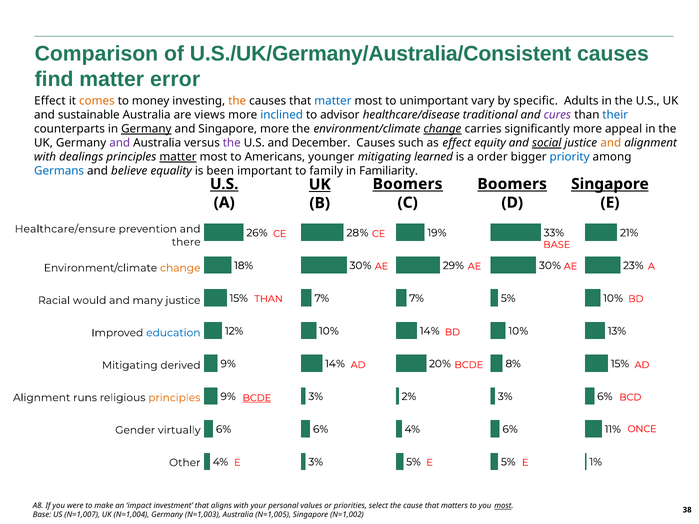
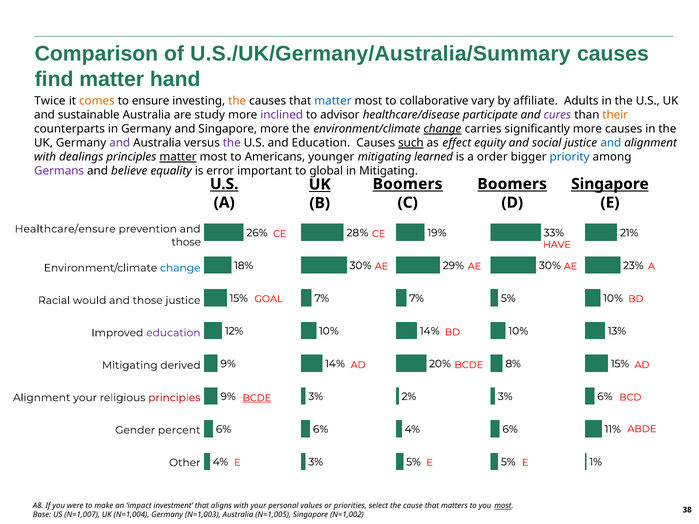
U.S./UK/Germany/Australia/Consistent: U.S./UK/Germany/Australia/Consistent -> U.S./UK/Germany/Australia/Summary (380, 54)
error: error -> hand (175, 79)
Effect: Effect -> Twice (50, 101)
money: money -> ensure (151, 101)
unimportant: unimportant -> collaborative (434, 101)
specific: specific -> affiliate (536, 101)
views: views -> study (210, 115)
inclined colour: blue -> purple (282, 115)
traditional: traditional -> participate (490, 115)
their colour: blue -> orange (615, 115)
Germany underline: present -> none (146, 129)
more appeal: appeal -> causes (624, 129)
and December: December -> Education (321, 143)
such underline: none -> present (411, 143)
social underline: present -> none (547, 143)
and colour: orange -> blue (611, 143)
Germans colour: blue -> purple (59, 171)
been: been -> error (220, 171)
family: family -> global (326, 171)
in Familiarity: Familiarity -> Mitigating (389, 171)
there: there -> those (186, 242)
BASE: BASE -> HAVE (557, 245)
change colour: orange -> blue (180, 268)
THAN: THAN -> GOAL (269, 299)
many: many -> those (148, 301)
education colour: blue -> purple (173, 333)
Alignment runs: runs -> your (85, 398)
principles colour: orange -> red (174, 398)
ONCE: ONCE -> ABDE (642, 429)
virtually: virtually -> percent (179, 430)
